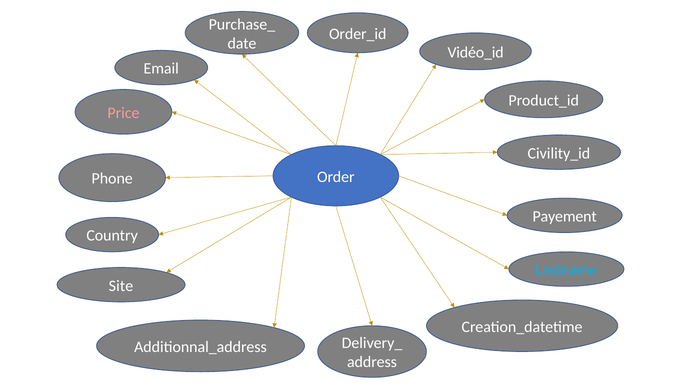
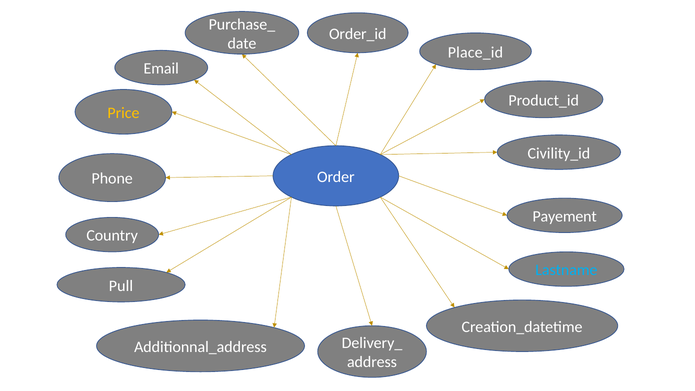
Vidéo_id: Vidéo_id -> Place_id (475, 52)
Price colour: pink -> yellow (123, 113)
Site: Site -> Pull (121, 286)
